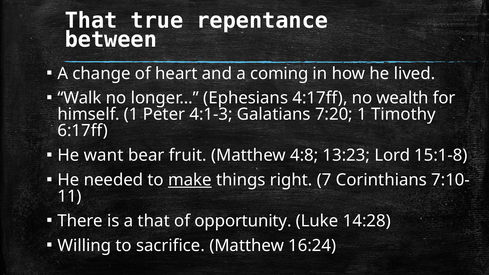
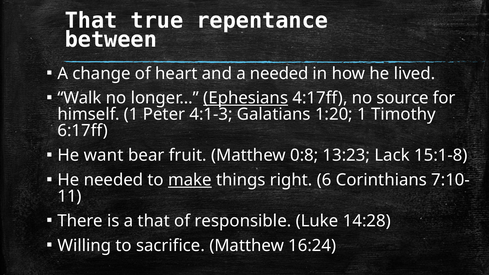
a coming: coming -> needed (279, 74)
Ephesians underline: none -> present (246, 98)
wealth: wealth -> source (403, 98)
7:20: 7:20 -> 1:20 (334, 114)
4:8: 4:8 -> 0:8 (304, 155)
Lord: Lord -> Lack (392, 155)
7: 7 -> 6 (324, 180)
opportunity: opportunity -> responsible (243, 221)
